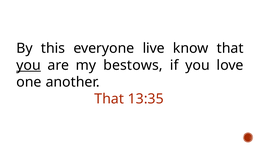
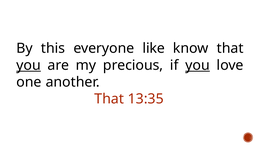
live: live -> like (154, 48)
bestows: bestows -> precious (133, 65)
you underline: none -> present (198, 65)
